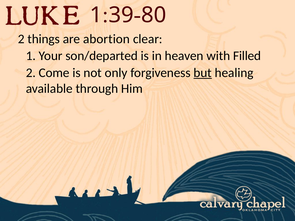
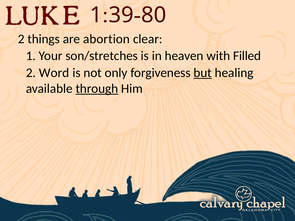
son/departed: son/departed -> son/stretches (102, 56)
Come: Come -> Word (54, 73)
through underline: none -> present (97, 89)
